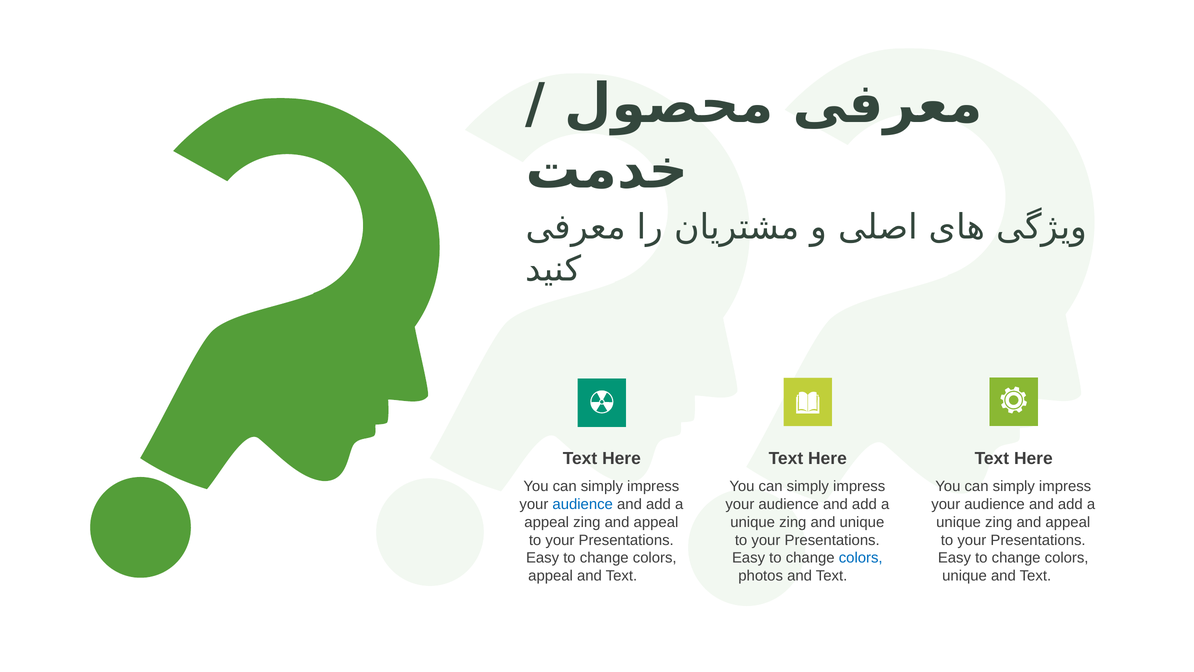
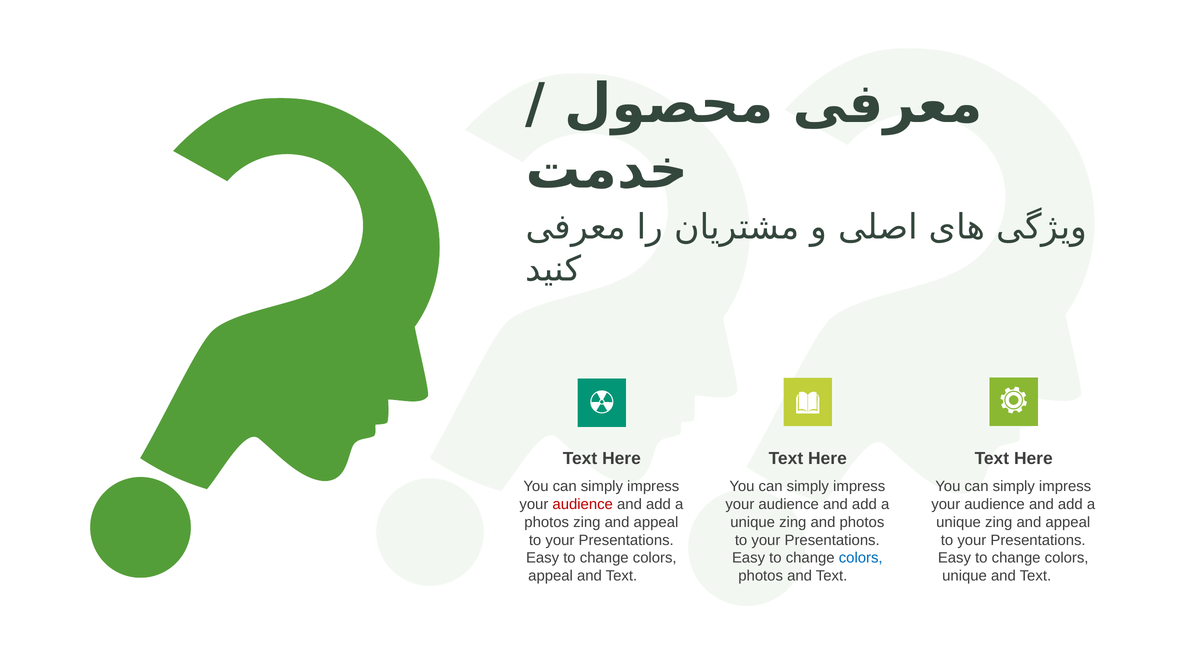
audience colour: blue -> red (583, 504)
appeal: appeal -> photos (547, 522)
and unique: unique -> photos (862, 522)
